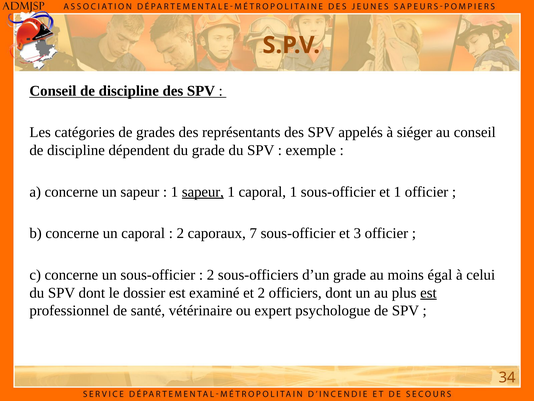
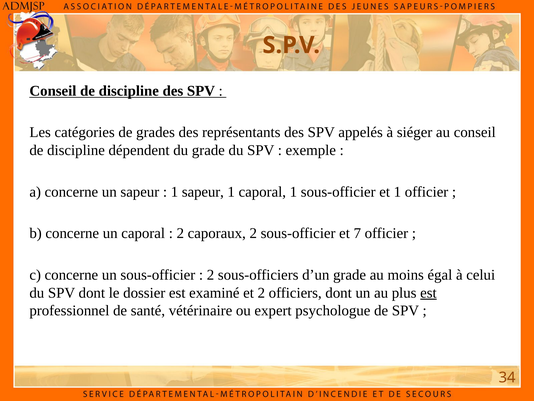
sapeur underline: present -> none (203, 192)
caporaux 7: 7 -> 2 (253, 233)
3: 3 -> 7 (357, 233)
